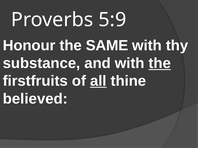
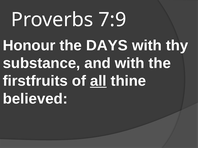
5:9: 5:9 -> 7:9 (112, 20)
SAME: SAME -> DAYS (107, 46)
the underline: present -> none (160, 63)
